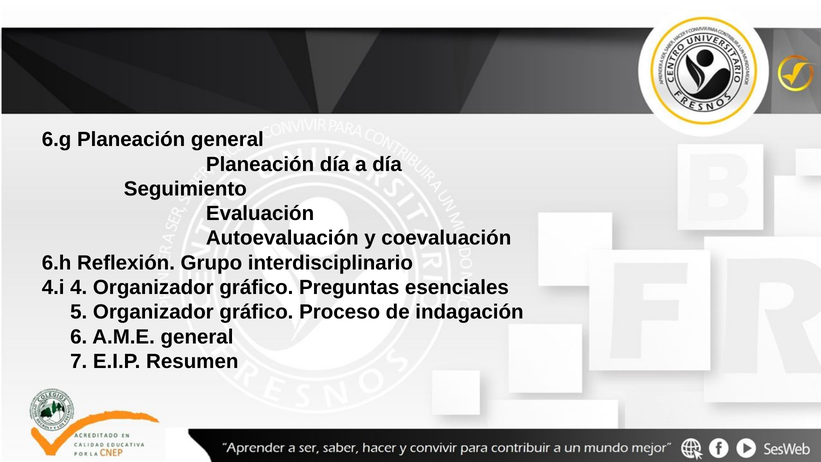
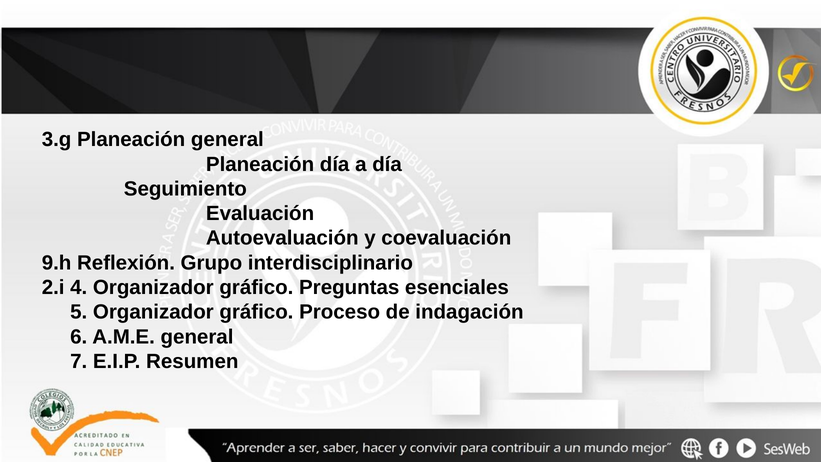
6.g: 6.g -> 3.g (57, 140)
6.h: 6.h -> 9.h (57, 263)
4.i: 4.i -> 2.i (53, 287)
